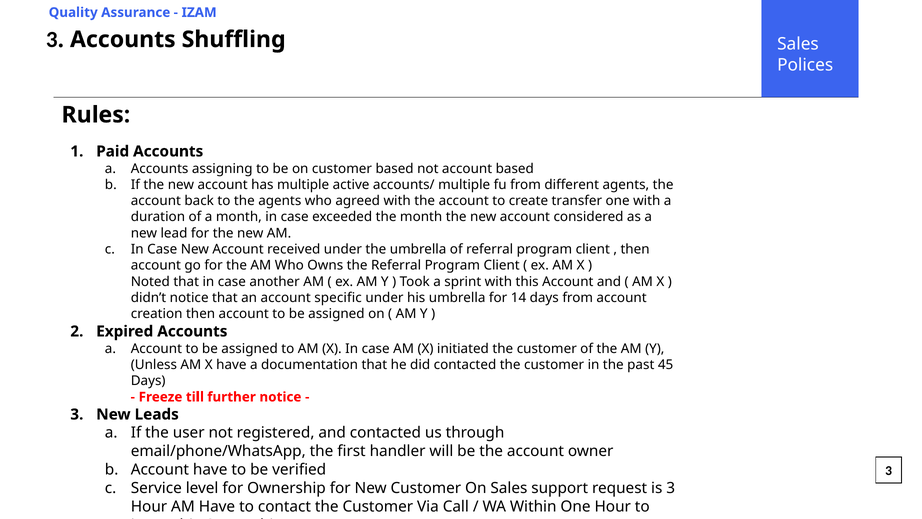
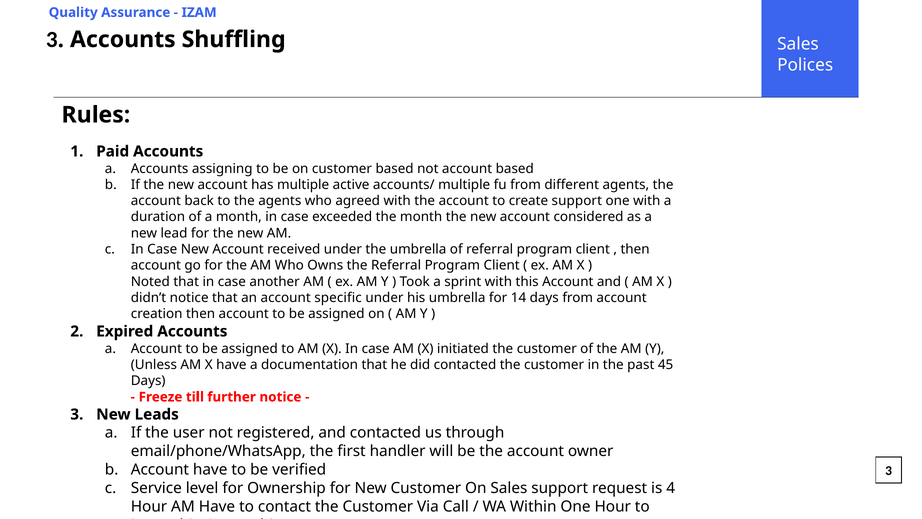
create transfer: transfer -> support (577, 201)
is 3: 3 -> 4 (671, 488)
